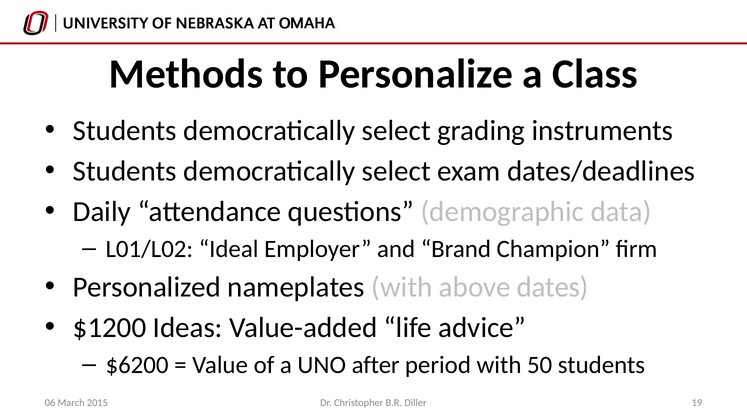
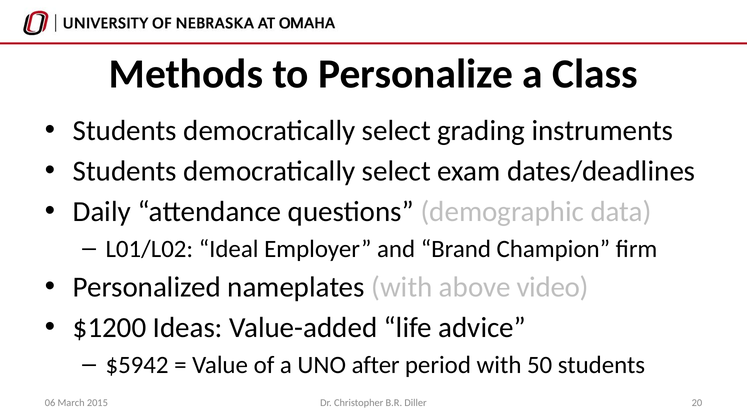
dates: dates -> video (553, 287)
$6200: $6200 -> $5942 (137, 365)
19: 19 -> 20 (697, 403)
